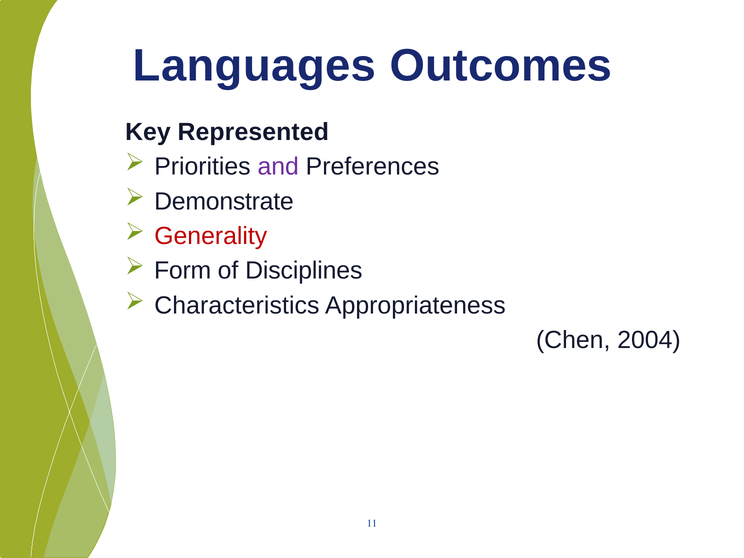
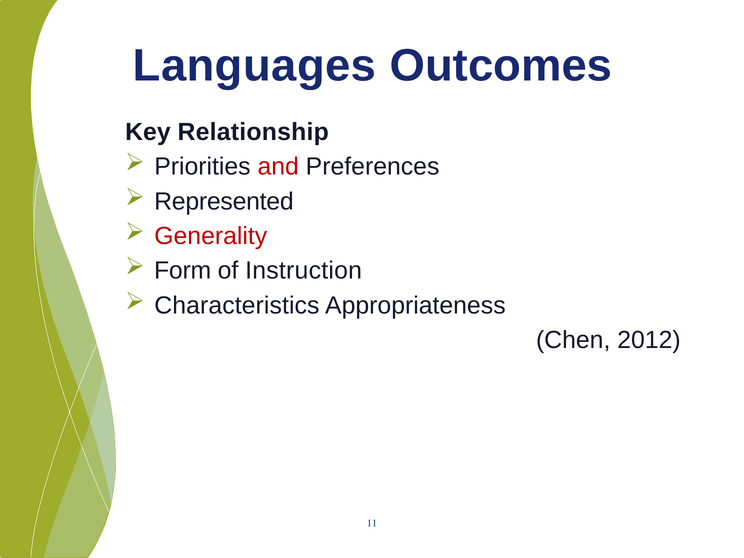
Represented: Represented -> Relationship (253, 132)
and colour: purple -> red (278, 167)
Demonstrate: Demonstrate -> Represented (224, 201)
Disciplines: Disciplines -> Instruction (304, 271)
2004: 2004 -> 2012 (649, 340)
